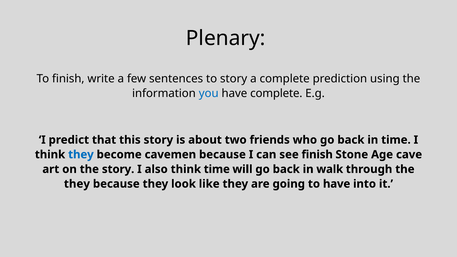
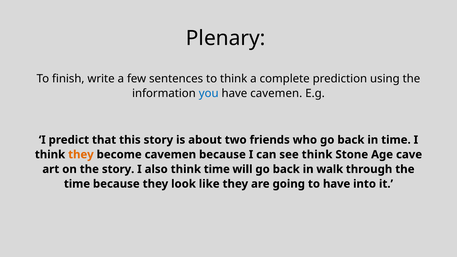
to story: story -> think (234, 79)
have complete: complete -> cavemen (276, 93)
they colour: blue -> orange (81, 155)
see finish: finish -> think (317, 155)
they: they -> time (77, 184)
